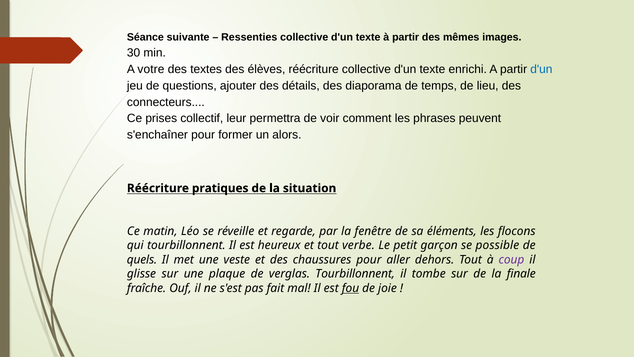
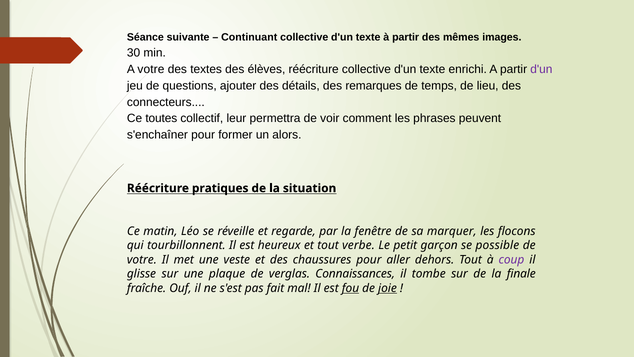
Ressenties: Ressenties -> Continuant (249, 37)
d'un colour: blue -> purple (541, 69)
diaporama: diaporama -> remarques (373, 86)
prises: prises -> toutes (161, 118)
éléments: éléments -> marquer (452, 231)
quels: quels -> votre (142, 259)
verglas Tourbillonnent: Tourbillonnent -> Connaissances (355, 274)
joie underline: none -> present (387, 288)
